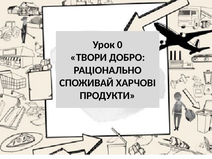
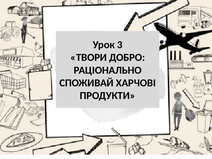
0: 0 -> 3 (120, 45)
